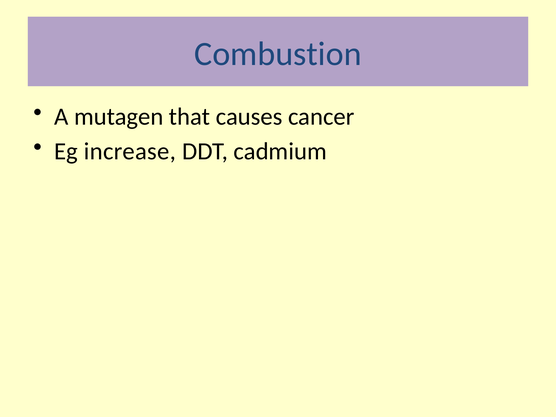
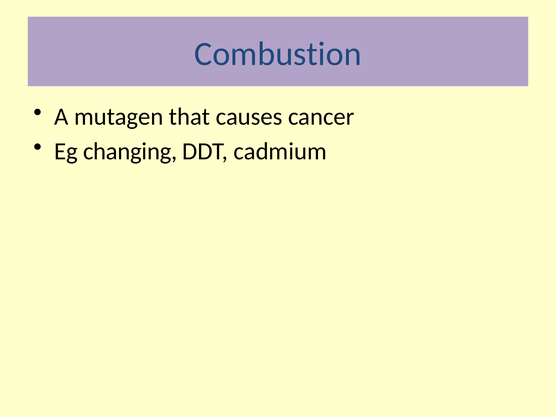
increase: increase -> changing (130, 151)
